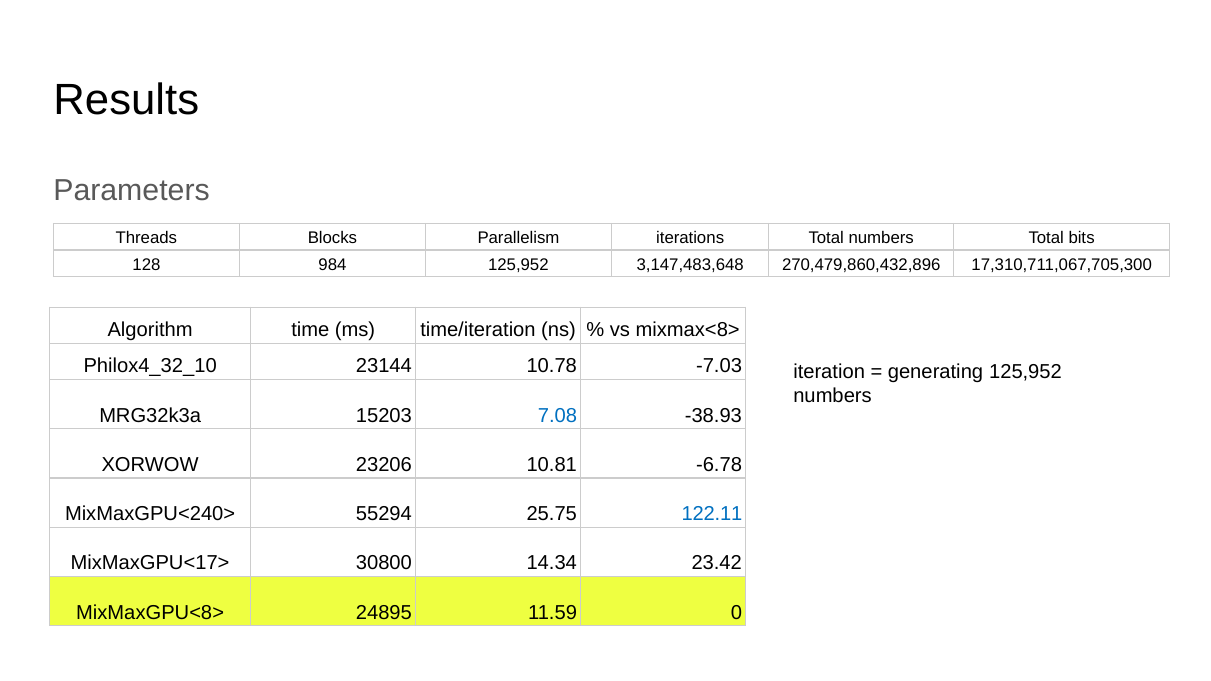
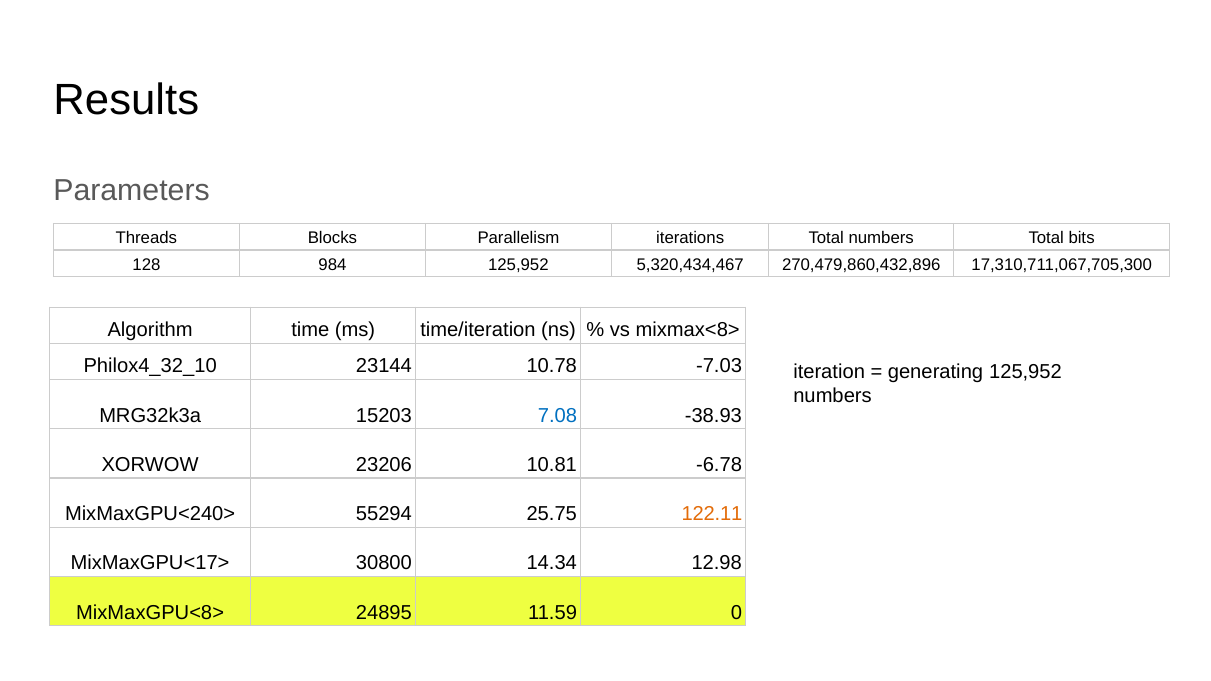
3,147,483,648: 3,147,483,648 -> 5,320,434,467 (690, 265)
122.11 colour: blue -> orange (712, 514)
23.42: 23.42 -> 12.98 (717, 563)
